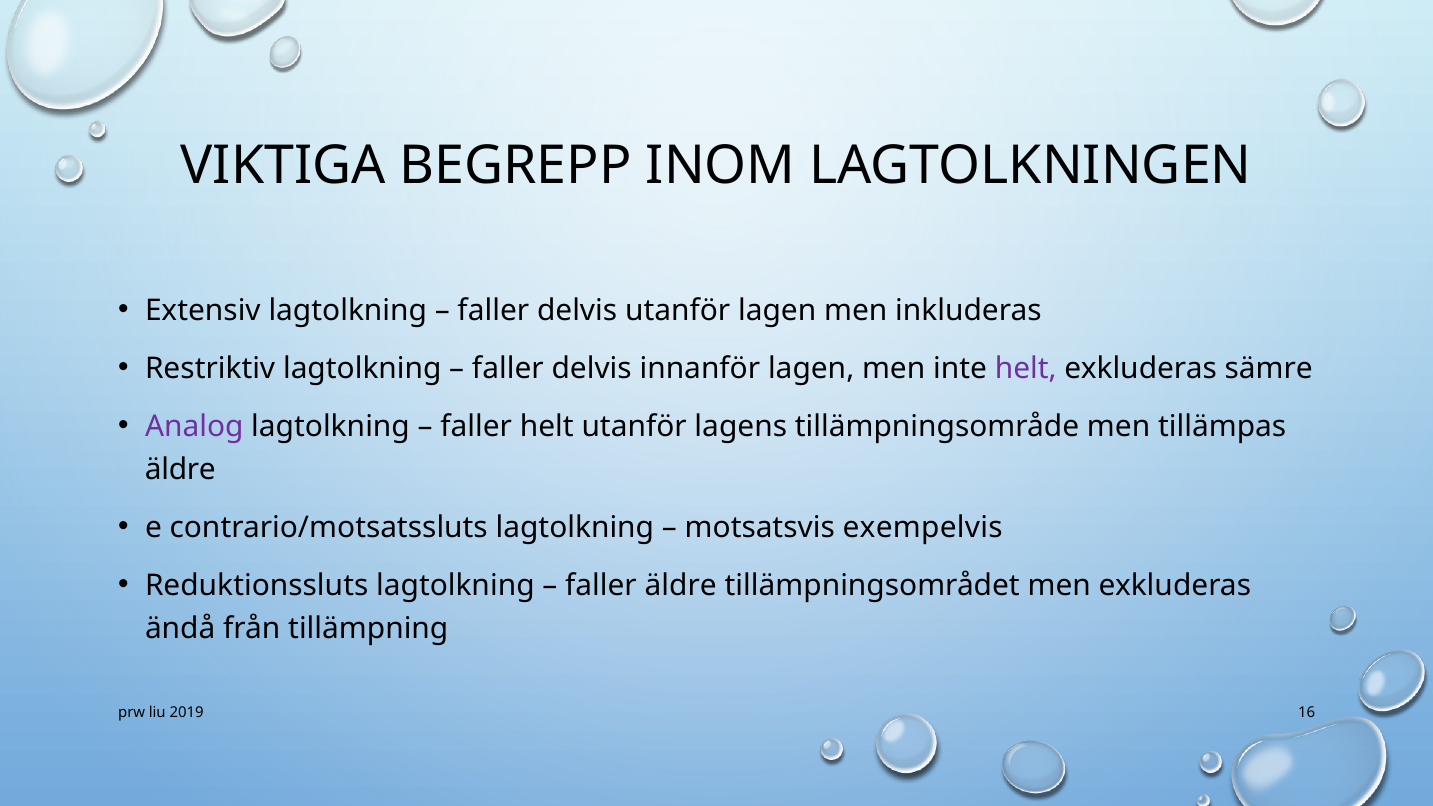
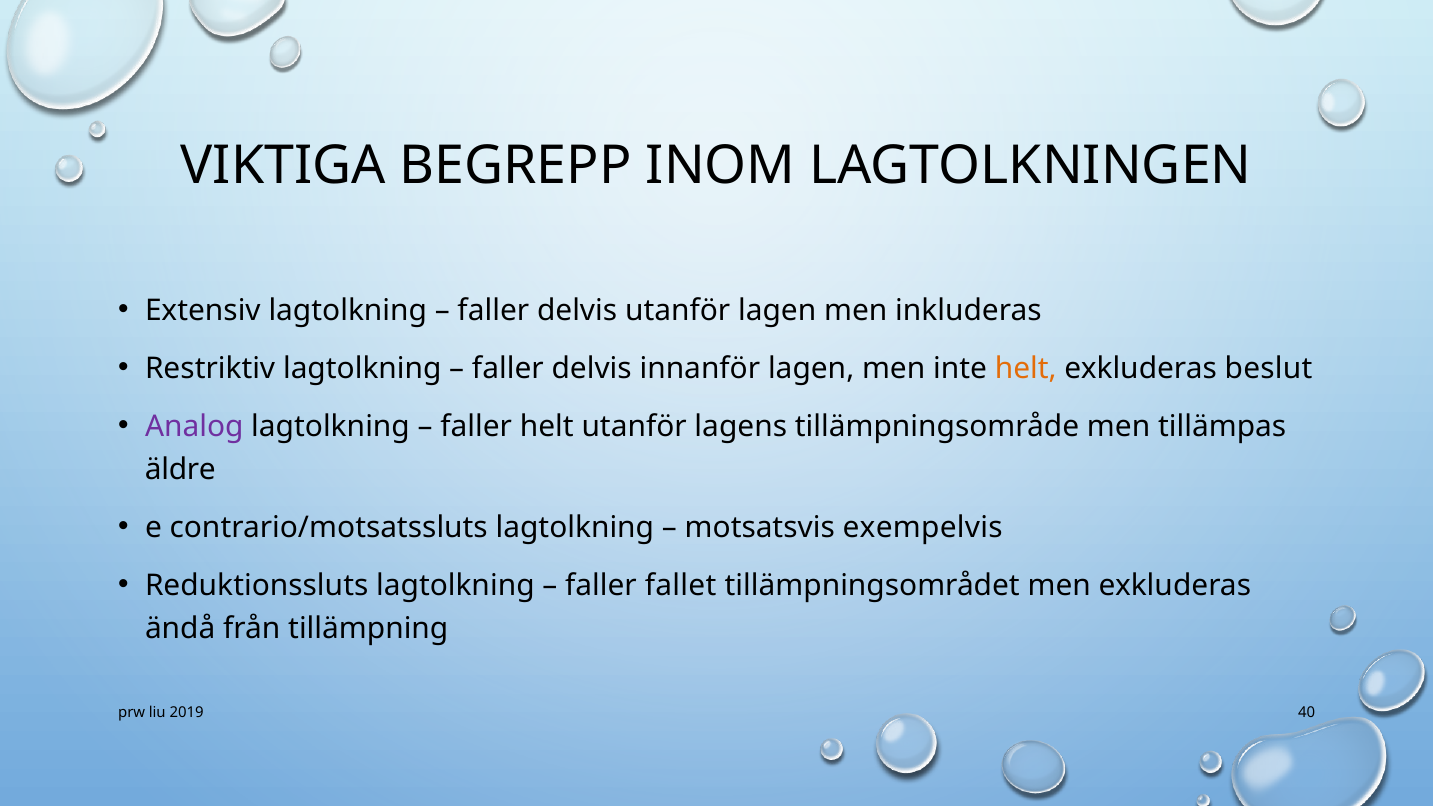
helt colour: purple -> orange (1026, 369)
sämre: sämre -> beslut (1269, 369)
faller äldre: äldre -> fallet (681, 585)
16: 16 -> 40 (1307, 713)
